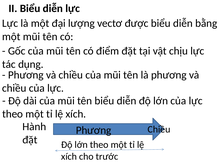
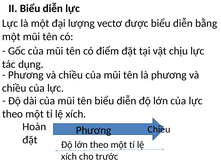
Hành: Hành -> Hoàn (34, 126)
